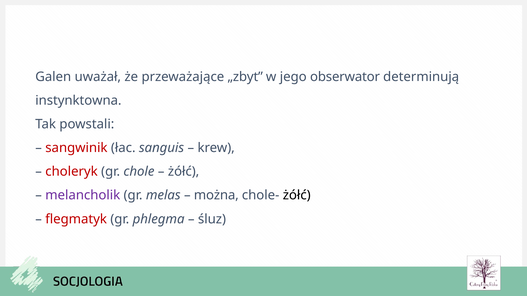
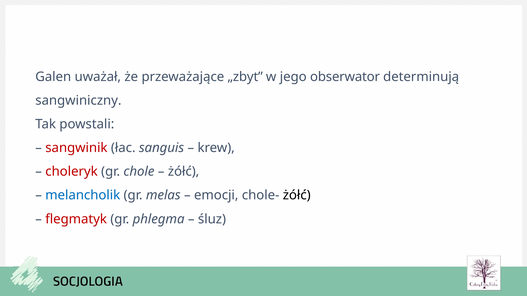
instynktowna: instynktowna -> sangwiniczny (78, 101)
melancholik colour: purple -> blue (83, 196)
można: można -> emocji (216, 196)
